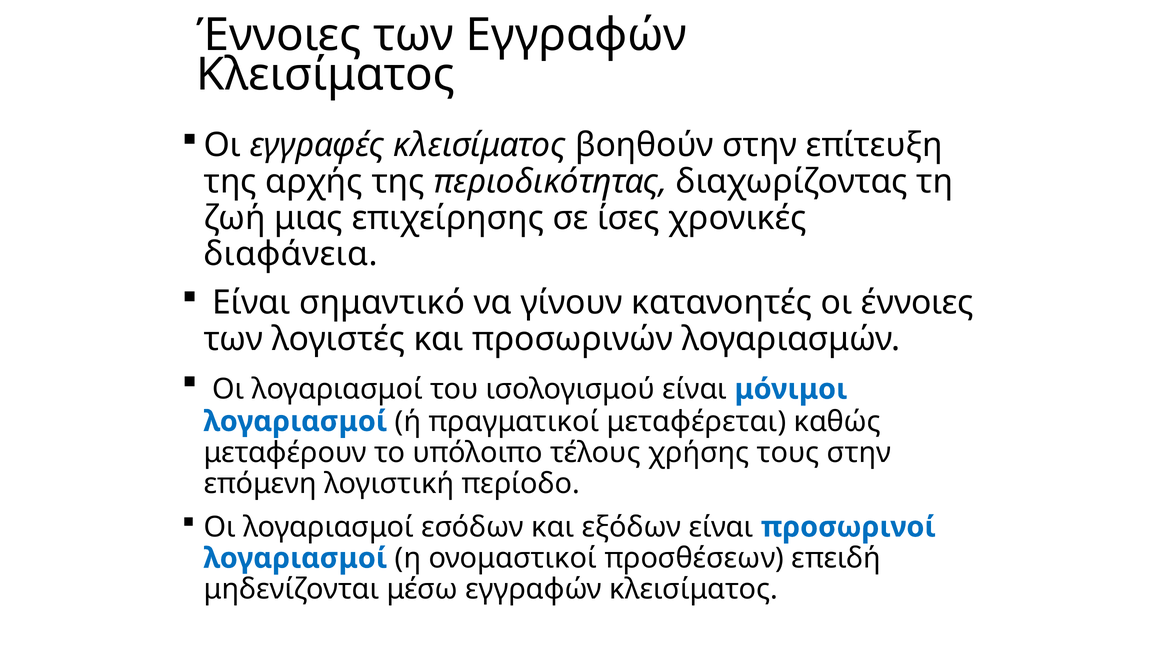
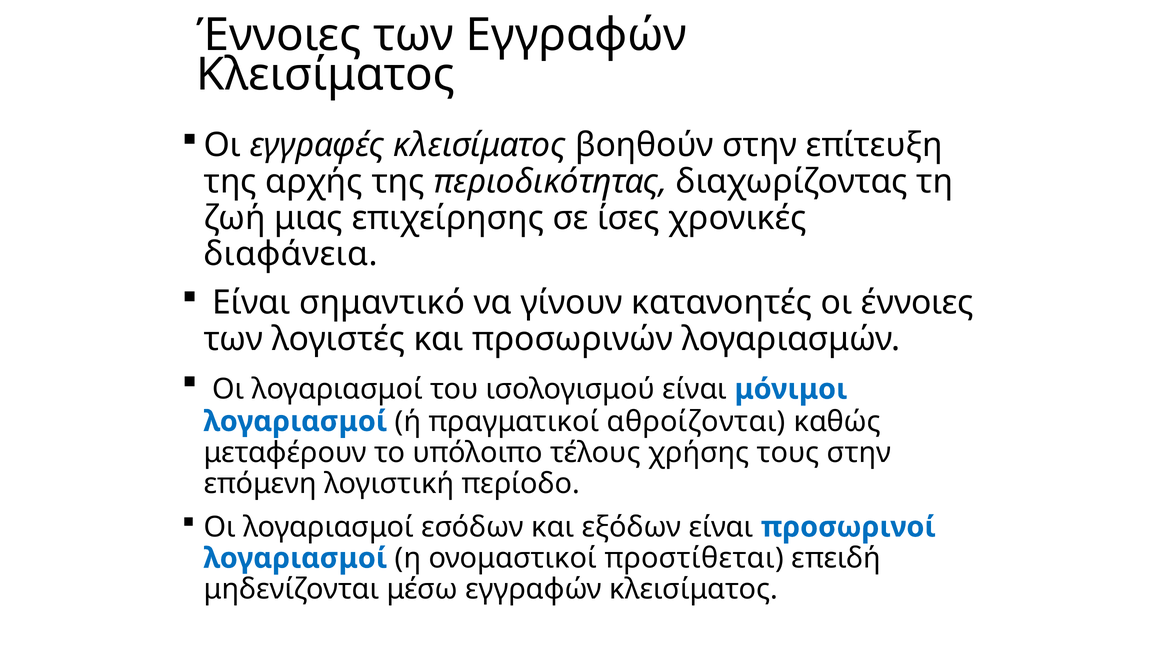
μεταφέρεται: μεταφέρεται -> αθροίζονται (696, 421)
προσθέσεων: προσθέσεων -> προστίθεται (694, 558)
